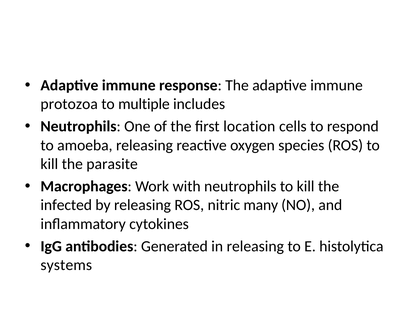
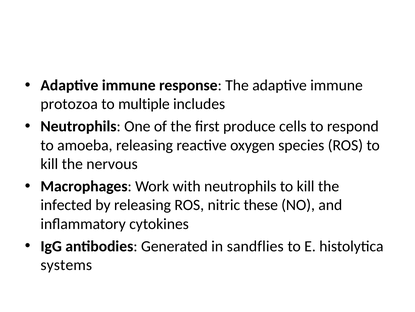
location: location -> produce (249, 126)
parasite: parasite -> nervous (112, 164)
many: many -> these (261, 205)
in releasing: releasing -> sandflies (255, 246)
